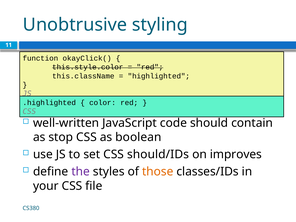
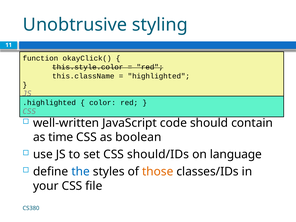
stop: stop -> time (61, 137)
improves: improves -> language (236, 154)
the colour: purple -> blue (81, 172)
